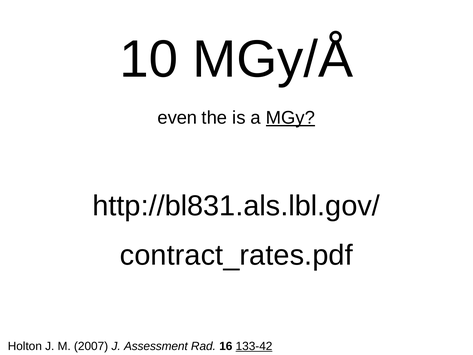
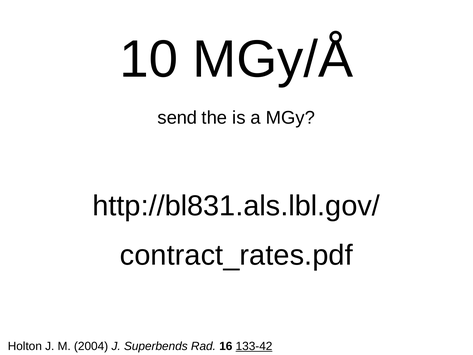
even: even -> send (177, 118)
MGy underline: present -> none (290, 118)
2007: 2007 -> 2004 (91, 346)
Assessment: Assessment -> Superbends (156, 346)
